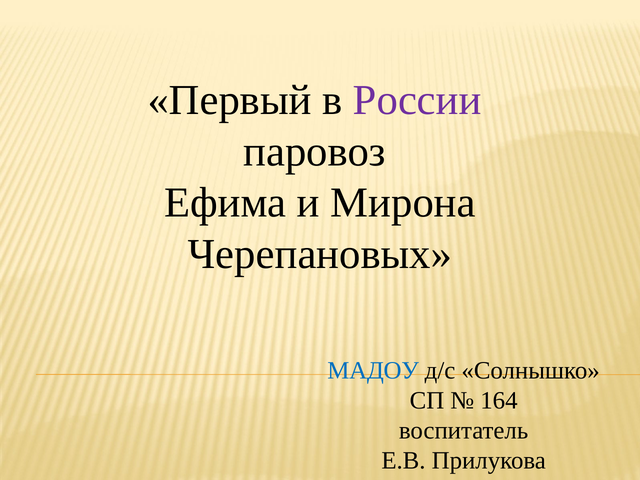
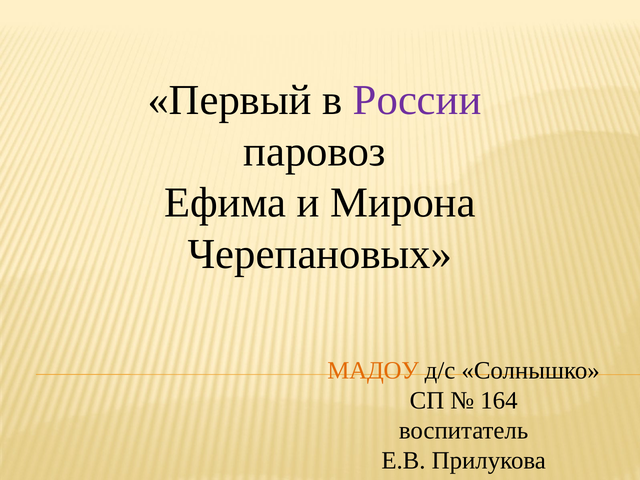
МАДОУ colour: blue -> orange (373, 371)
